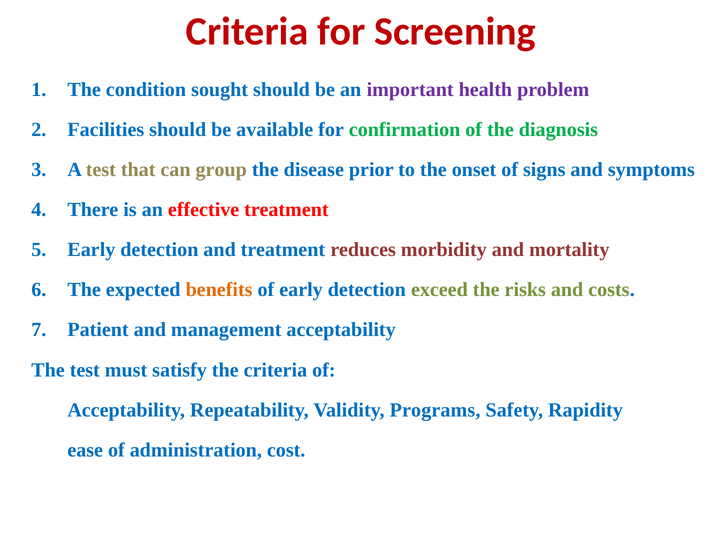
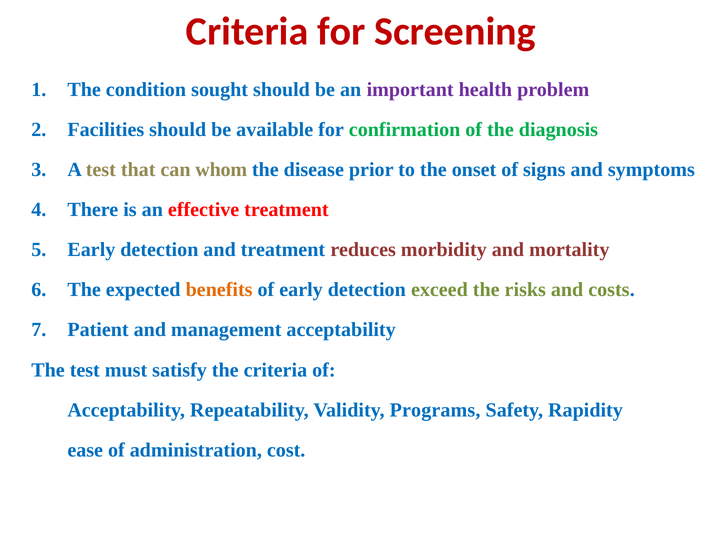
group: group -> whom (221, 170)
